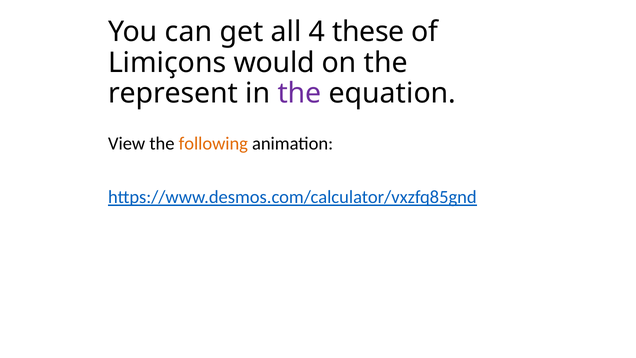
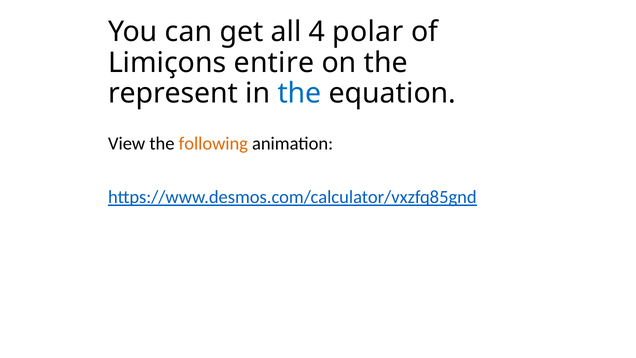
these: these -> polar (368, 32)
would: would -> entire (274, 63)
the colour: purple -> blue (299, 93)
